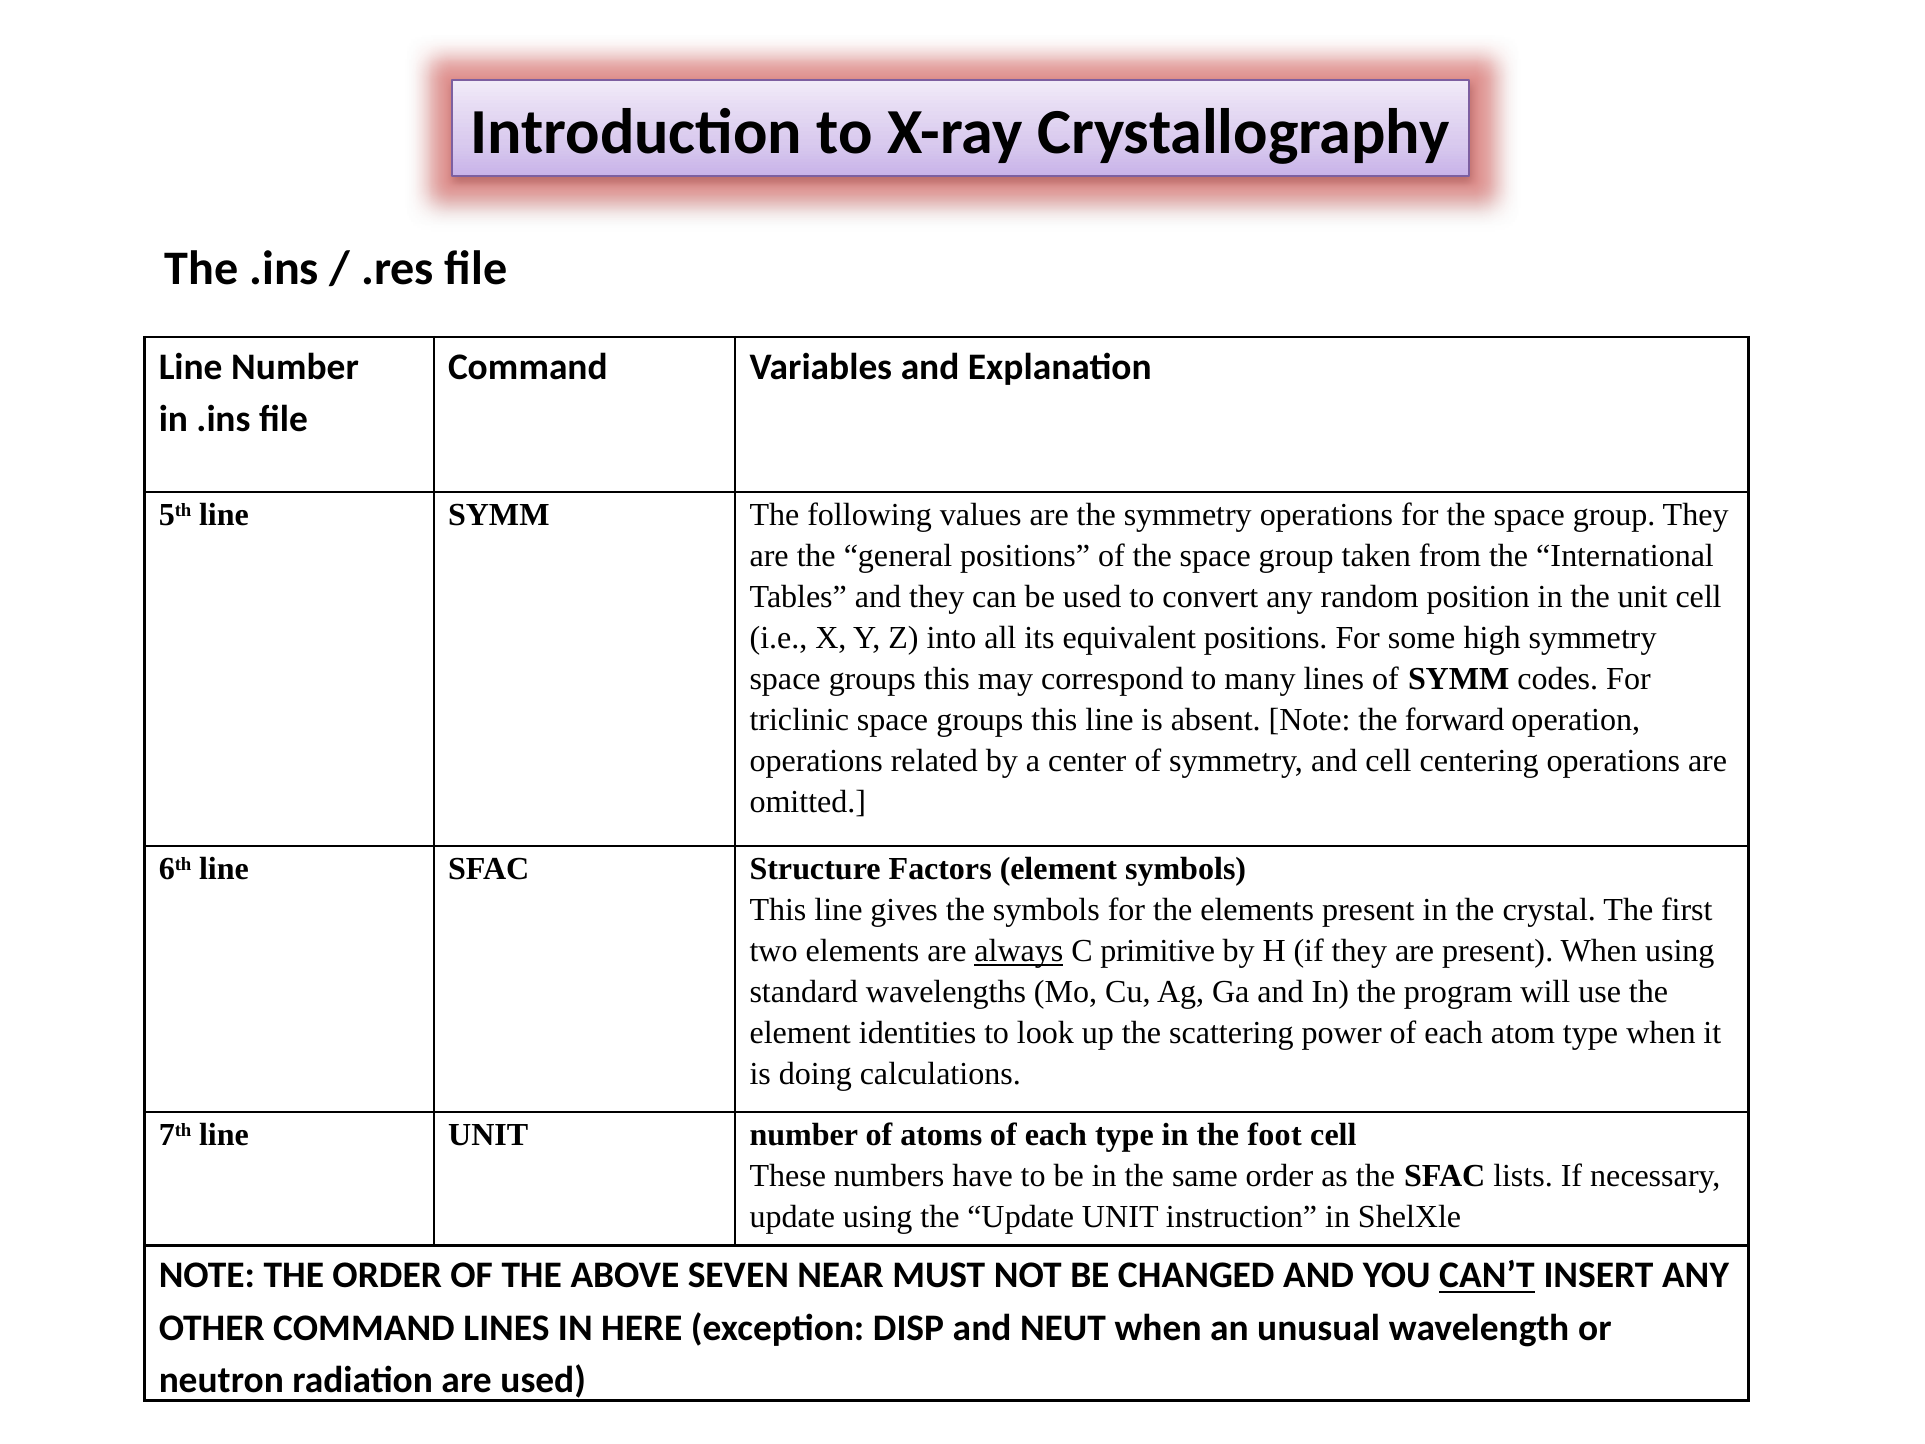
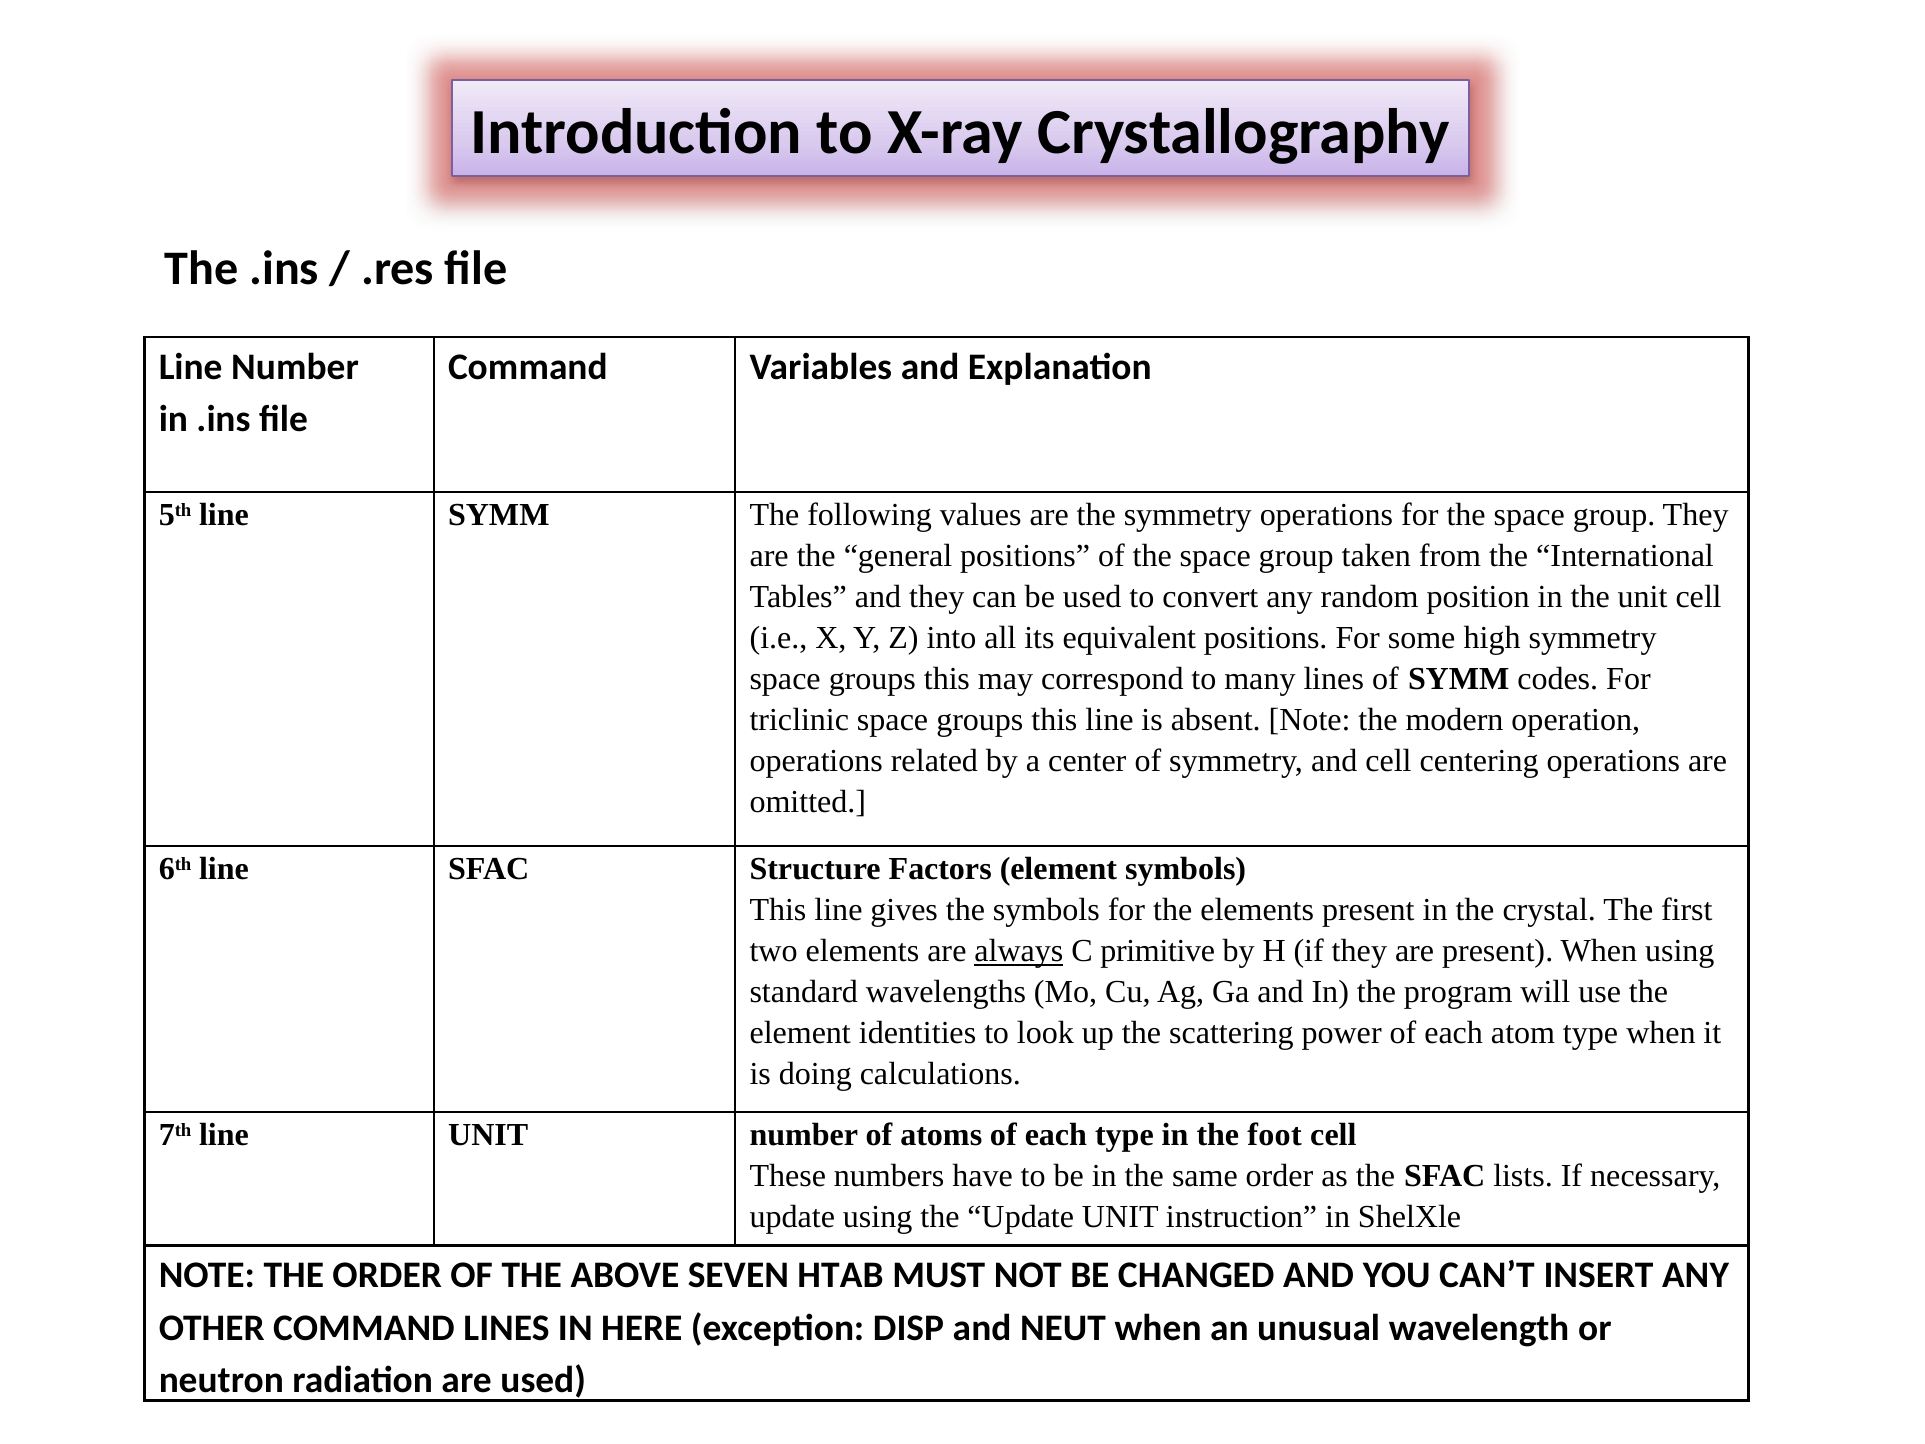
forward: forward -> modern (1455, 720)
NEAR: NEAR -> HTAB (841, 1275)
CAN’T underline: present -> none (1487, 1275)
